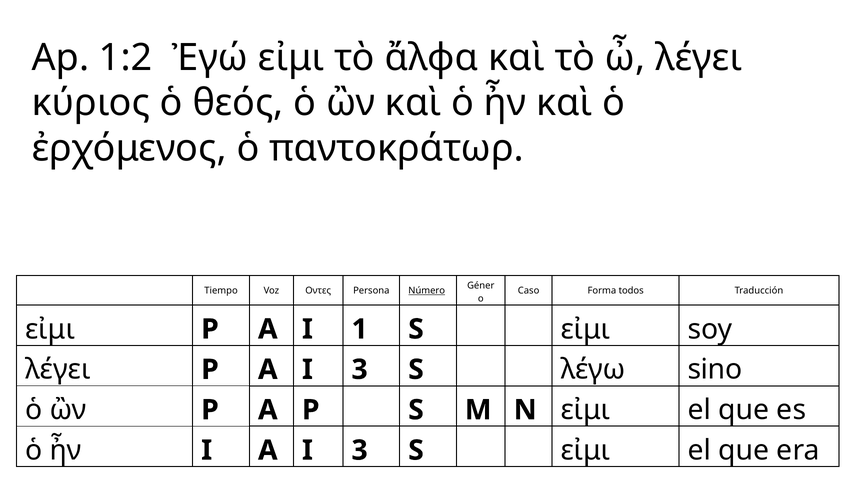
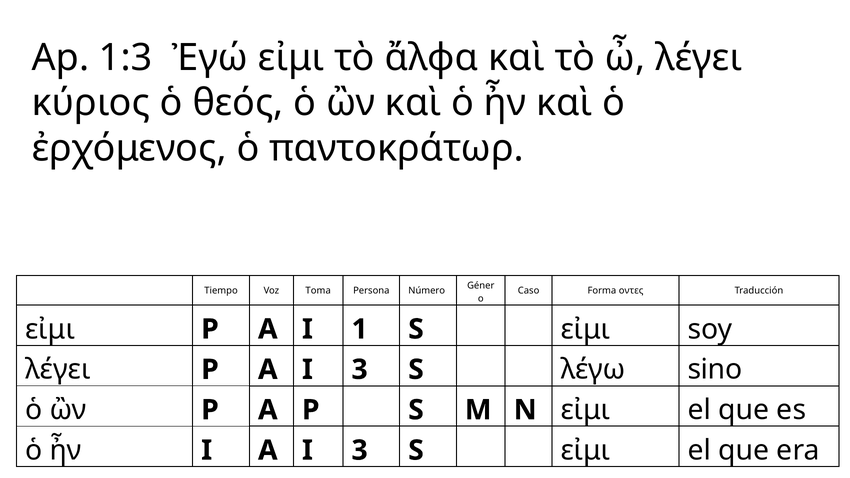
1:2: 1:2 -> 1:3 (126, 58)
Οντες: Οντες -> Toma (318, 291)
Número underline: present -> none (427, 291)
todos: todos -> οντες (631, 291)
